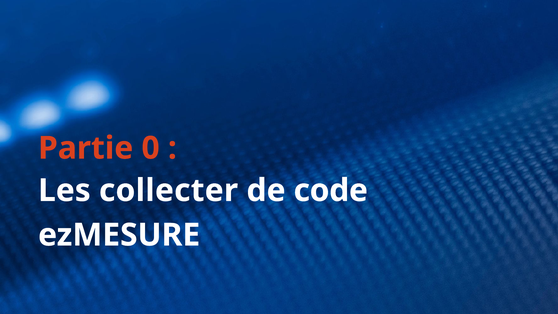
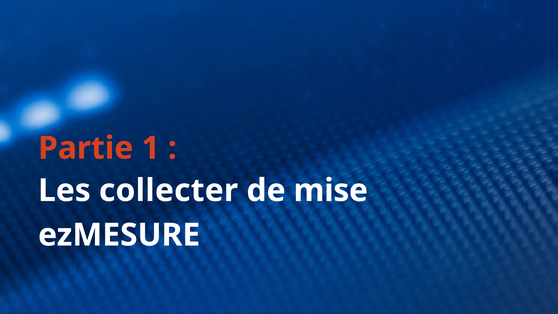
0: 0 -> 1 (151, 148)
code: code -> mise (331, 190)
